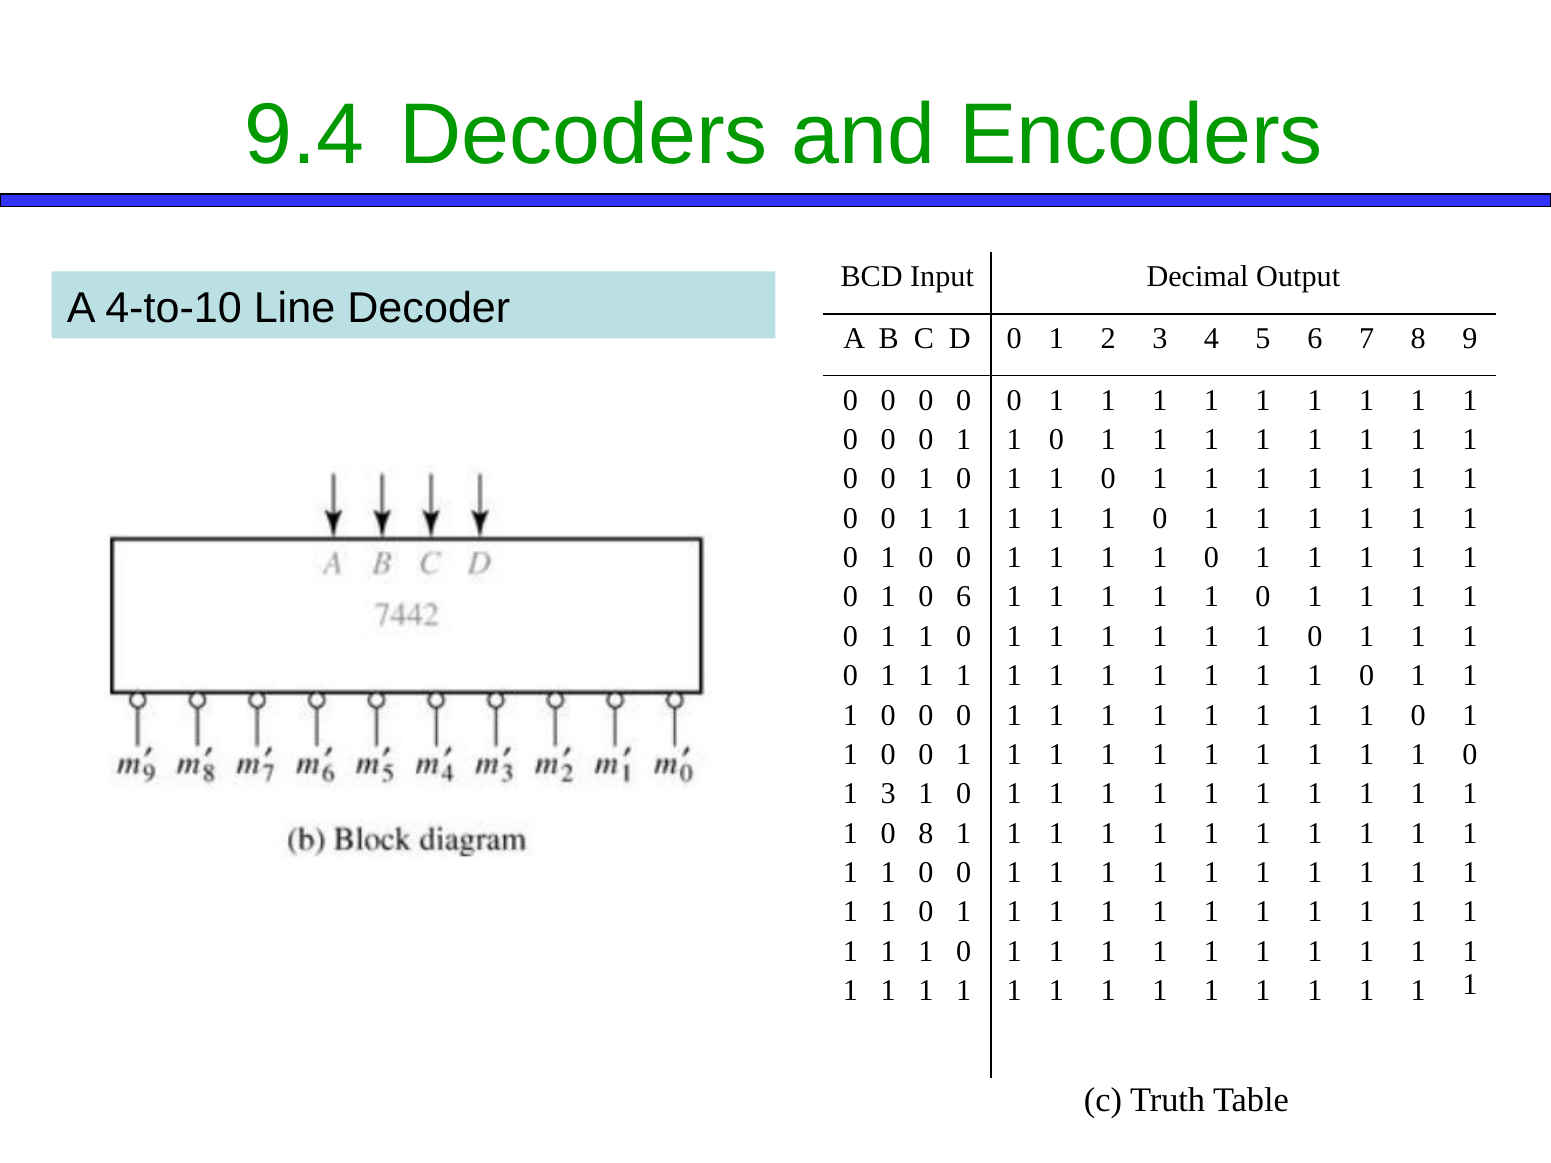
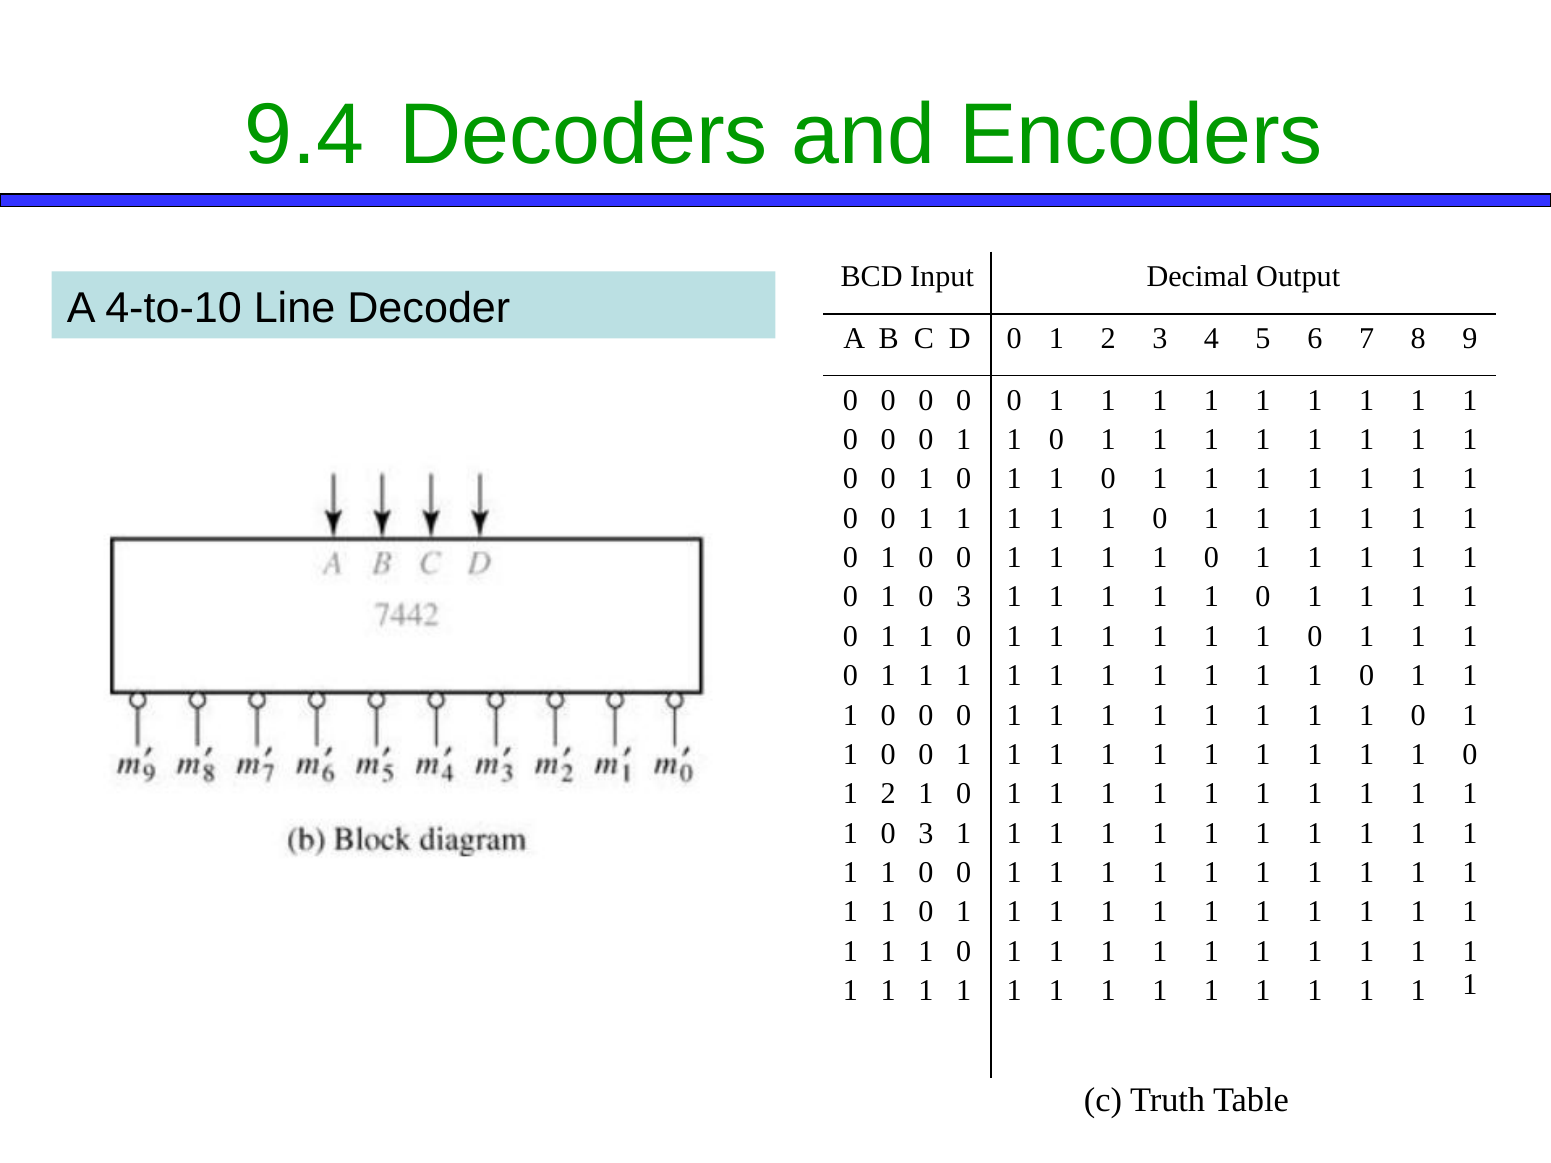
6: 6 -> 3 (964, 597)
3: 3 -> 2 (888, 794)
8: 8 -> 3 (926, 833)
